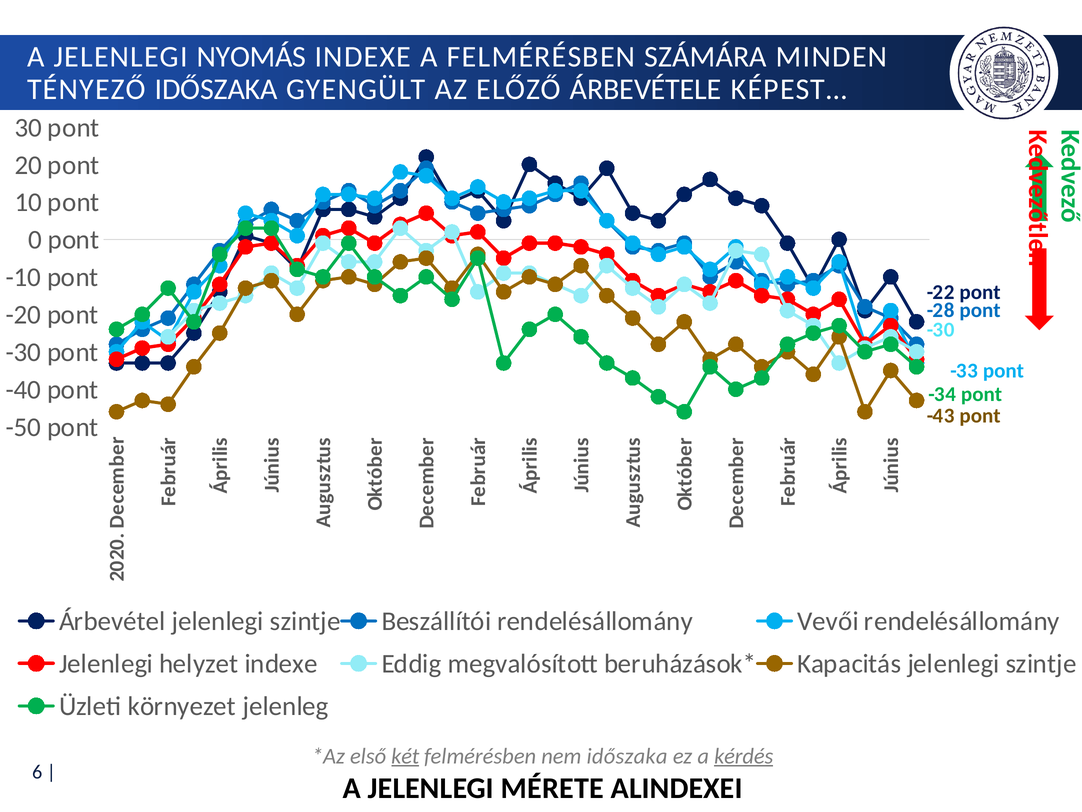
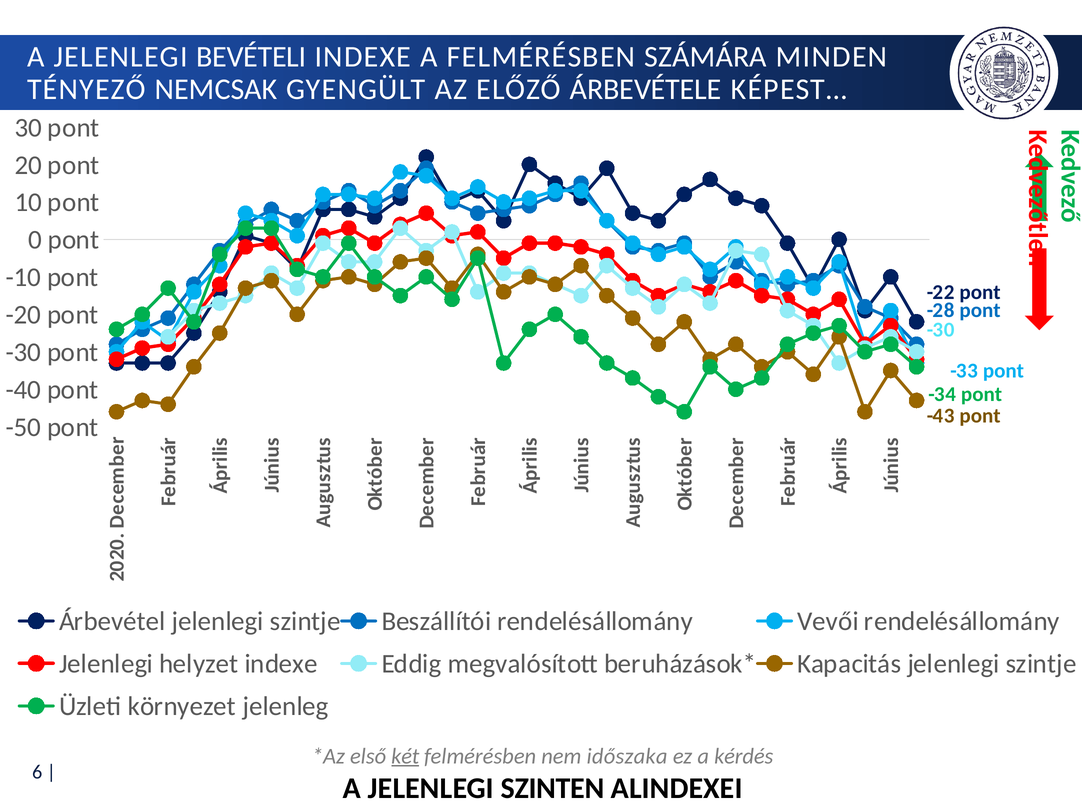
NYOMÁS: NYOMÁS -> BEVÉTELI (251, 57)
TÉNYEZŐ IDŐSZAKA: IDŐSZAKA -> NEMCSAK (216, 89)
kérdés underline: present -> none (744, 756)
MÉRETE: MÉRETE -> SZINTEN (553, 788)
